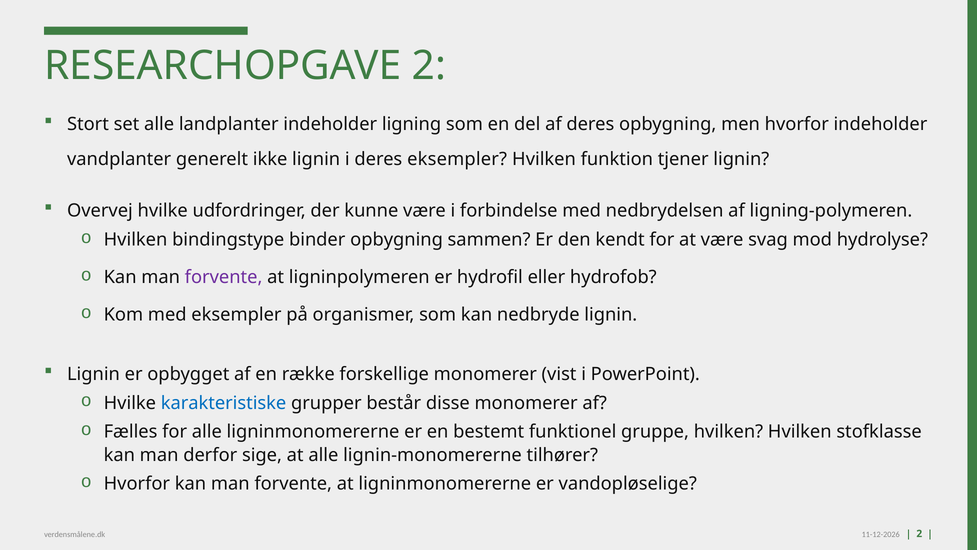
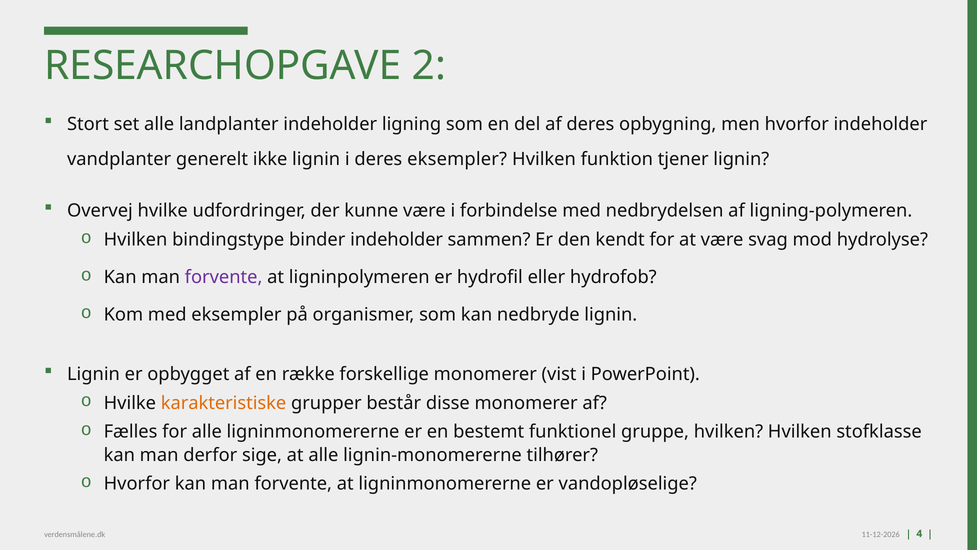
binder opbygning: opbygning -> indeholder (397, 240)
karakteristiske colour: blue -> orange (224, 403)
2: 2 -> 4 (919, 533)
